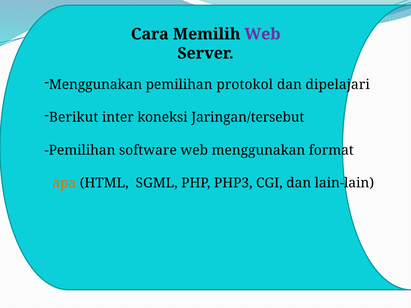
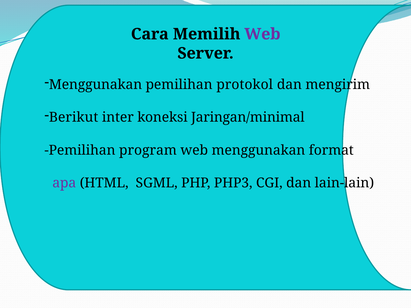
dipelajari: dipelajari -> mengirim (338, 85)
Jaringan/tersebut: Jaringan/tersebut -> Jaringan/minimal (248, 118)
software: software -> program (148, 150)
apa colour: orange -> purple (64, 183)
